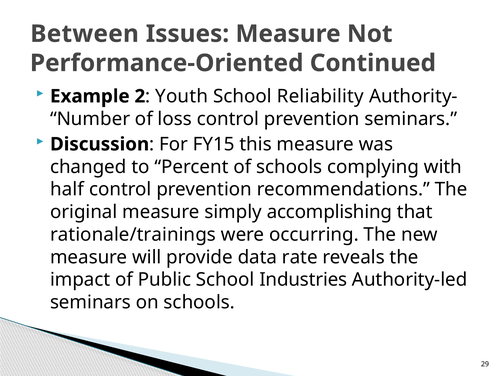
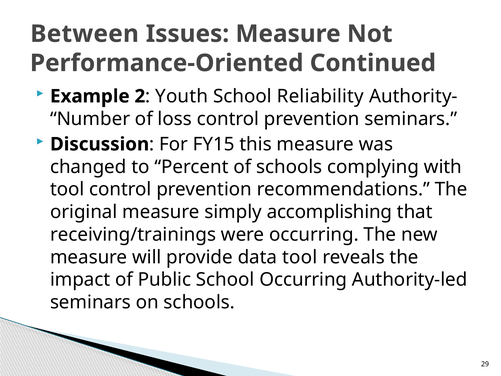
half: half -> tool (67, 189)
rationale/trainings: rationale/trainings -> receiving/trainings (133, 234)
data rate: rate -> tool (300, 257)
School Industries: Industries -> Occurring (303, 280)
